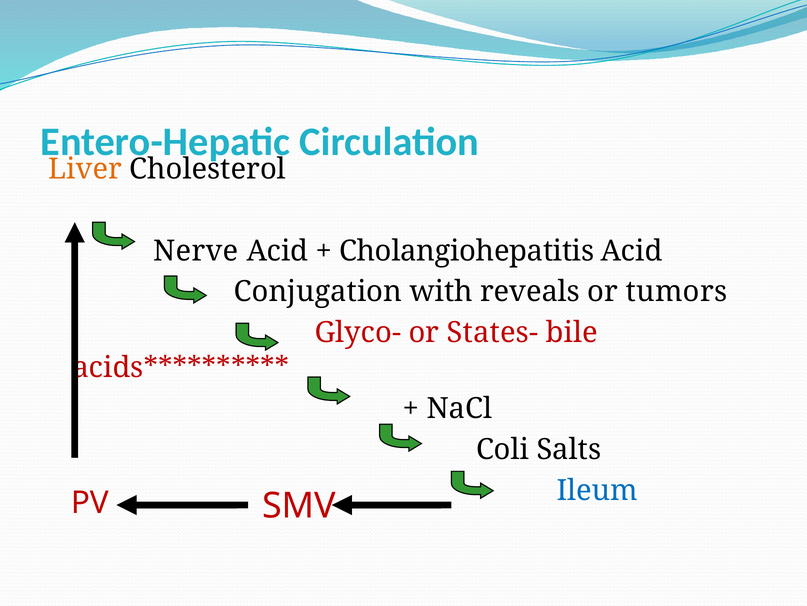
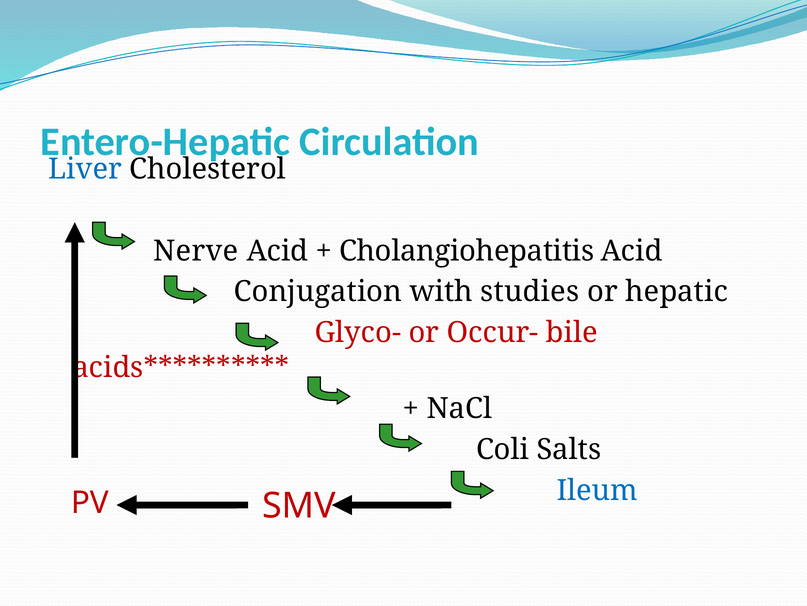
Liver colour: orange -> blue (85, 169)
reveals: reveals -> studies (530, 291)
tumors: tumors -> hepatic (677, 291)
States-: States- -> Occur- (493, 332)
